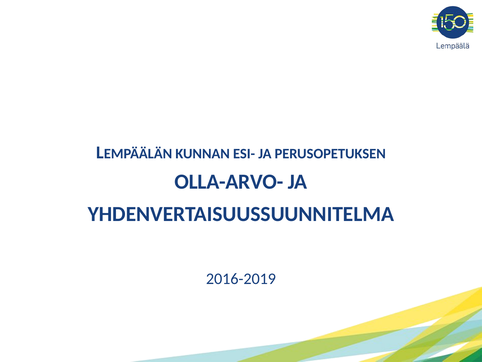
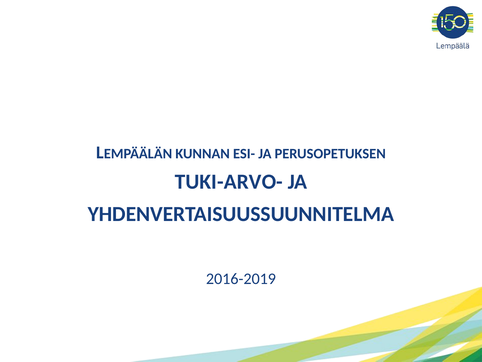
OLLA-ARVO-: OLLA-ARVO- -> TUKI-ARVO- (229, 182)
